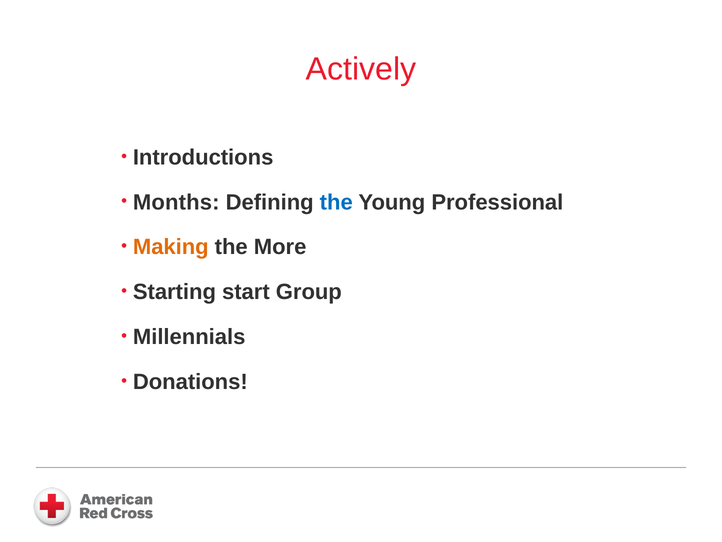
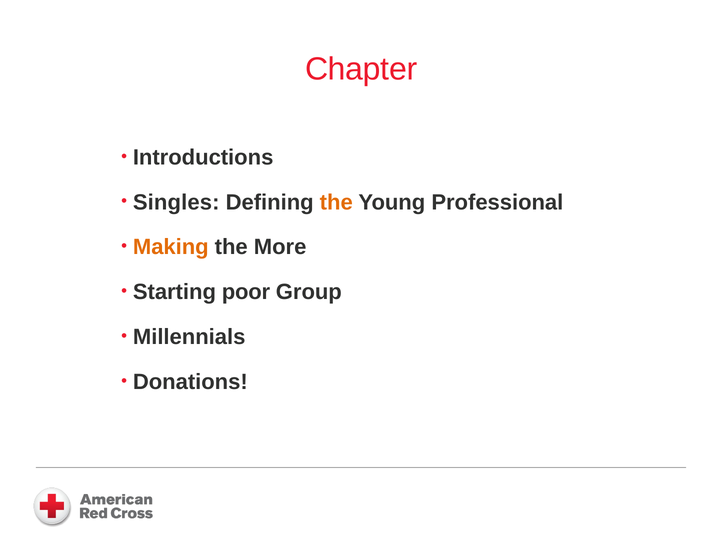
Actively: Actively -> Chapter (361, 69)
Months: Months -> Singles (176, 202)
the colour: blue -> orange (336, 202)
start: start -> poor (246, 292)
